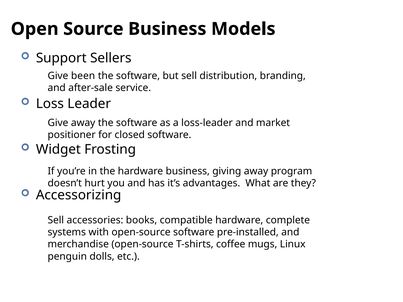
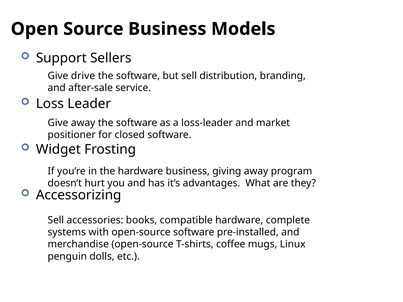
been: been -> drive (83, 76)
